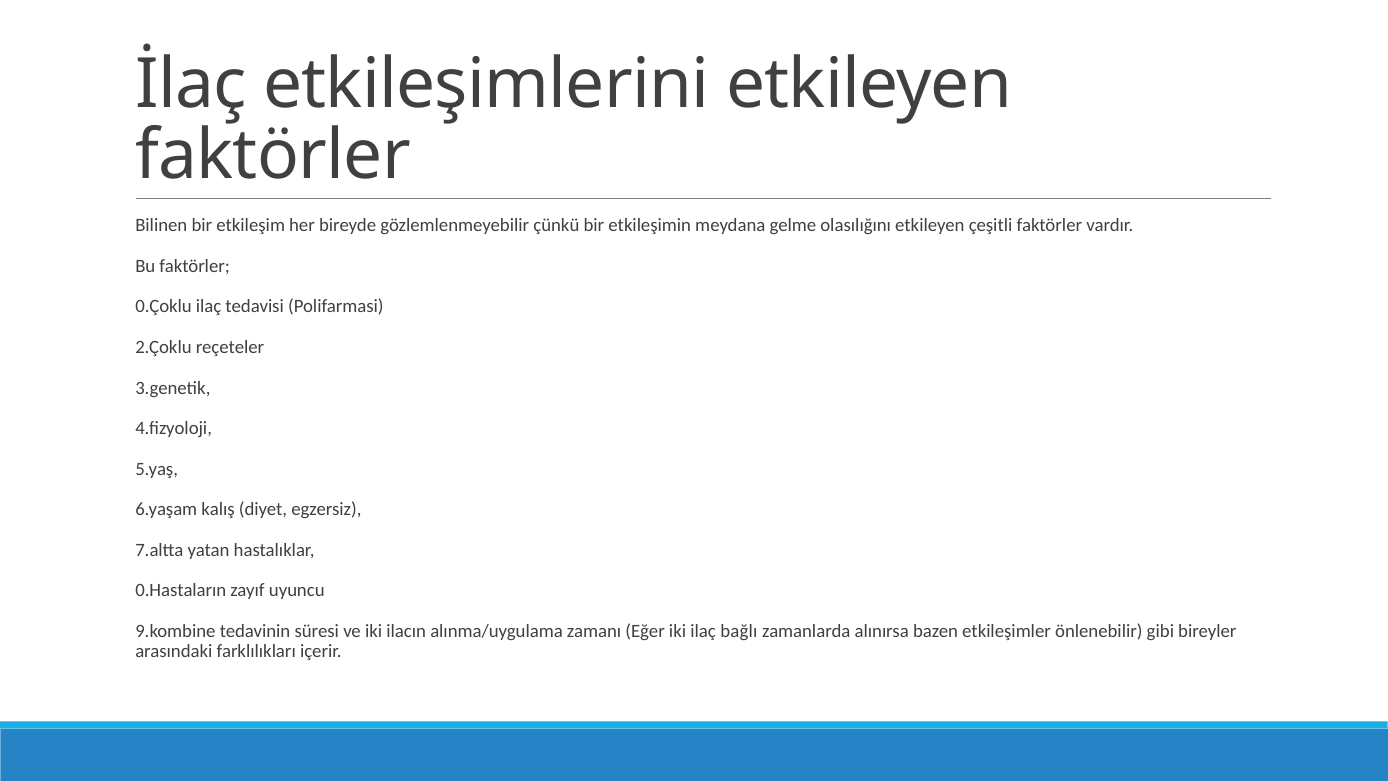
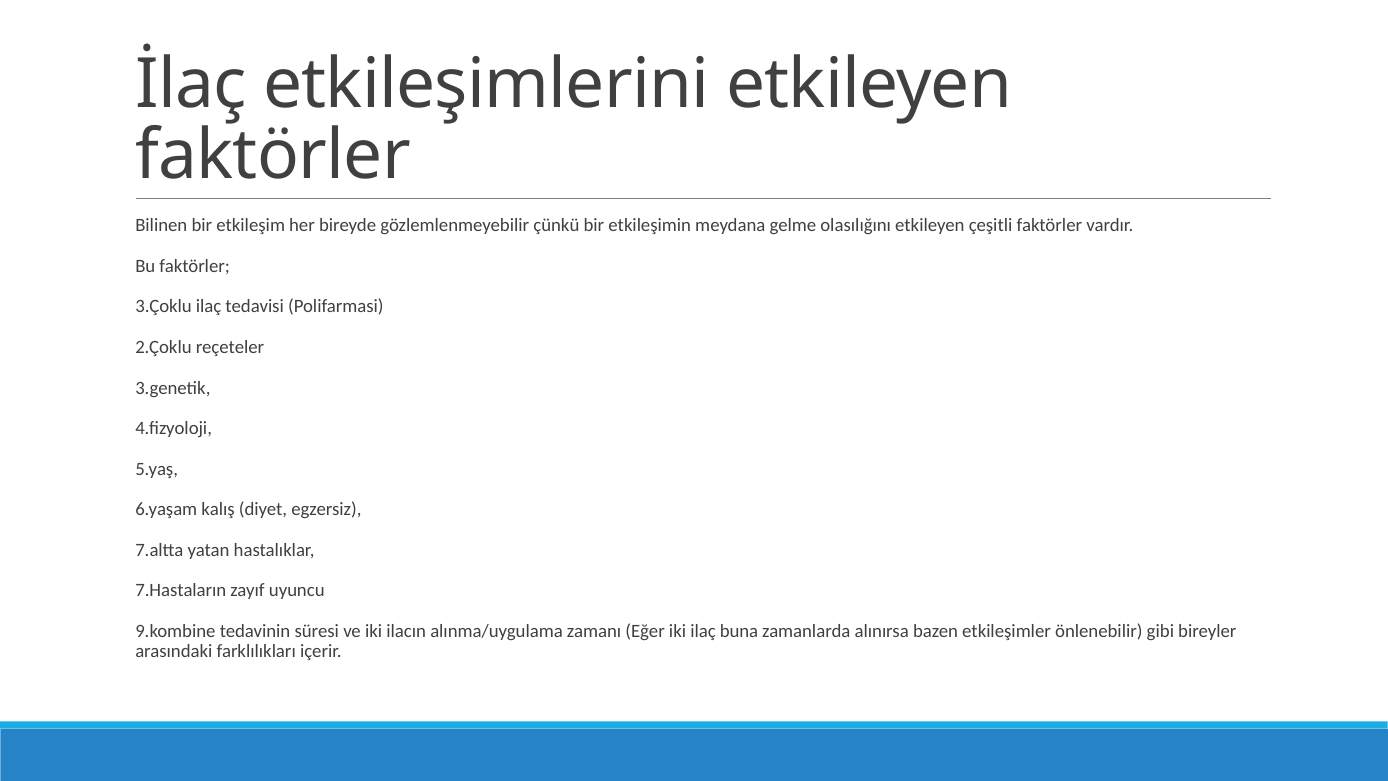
0.Çoklu: 0.Çoklu -> 3.Çoklu (164, 307)
0.Hastaların: 0.Hastaların -> 7.Hastaların (181, 591)
bağlı: bağlı -> buna (739, 631)
